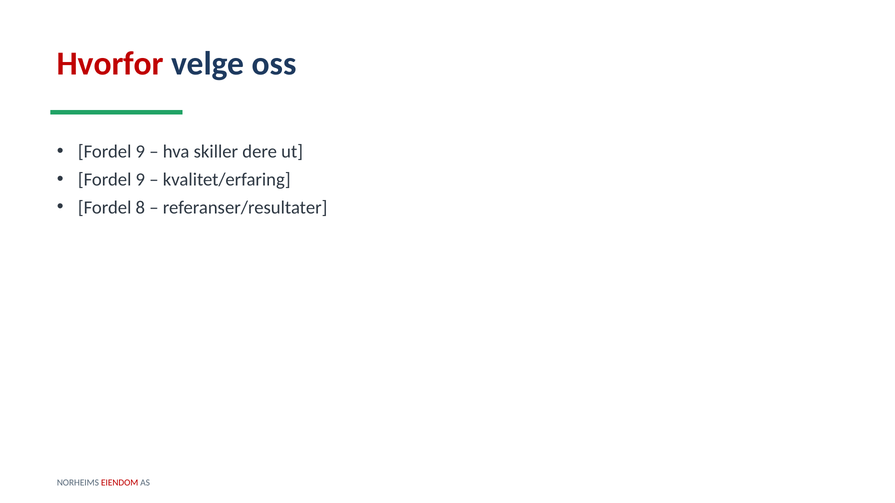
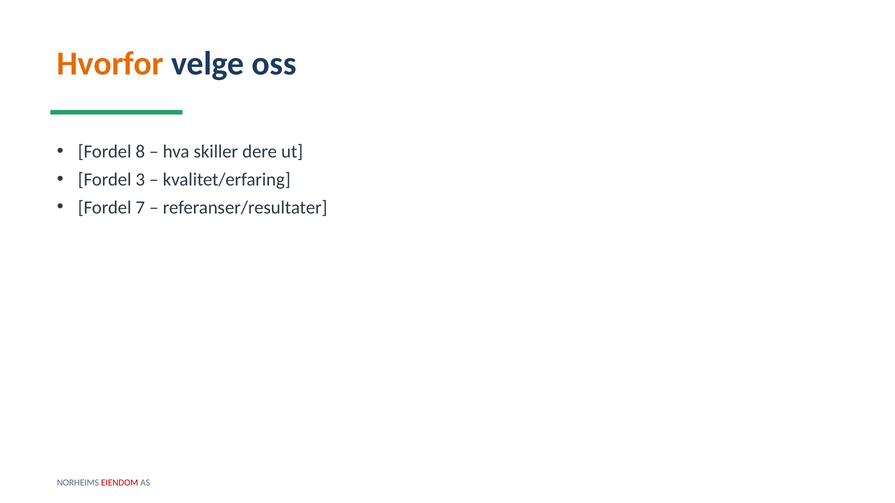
Hvorfor colour: red -> orange (110, 64)
9: 9 -> 8 (140, 152)
9: 9 -> 3 (140, 180)
8: 8 -> 7 (140, 208)
